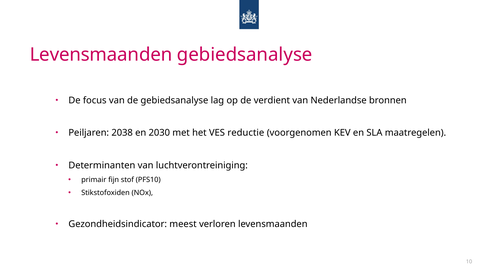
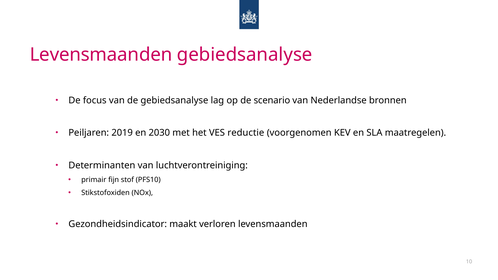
verdient: verdient -> scenario (272, 100)
2038: 2038 -> 2019 (122, 133)
meest: meest -> maakt (183, 224)
